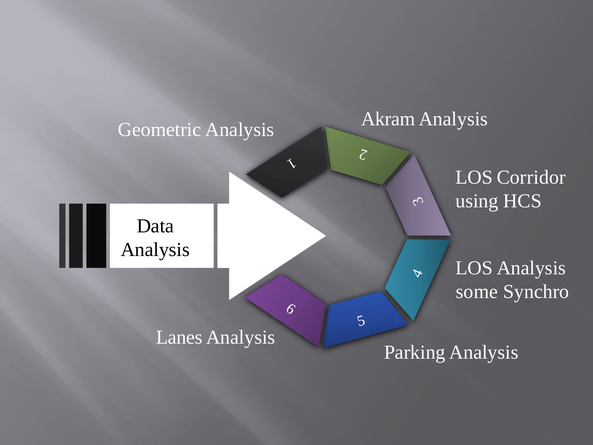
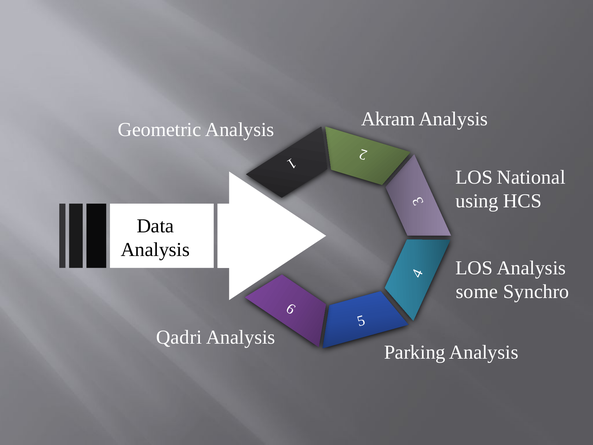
Corridor: Corridor -> National (531, 177)
Lanes: Lanes -> Qadri (179, 337)
